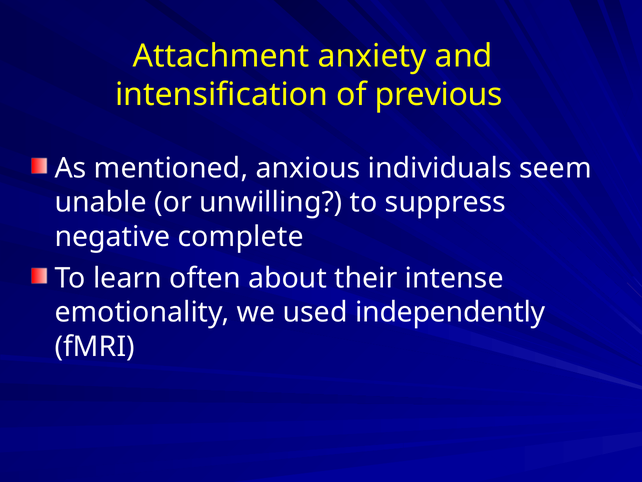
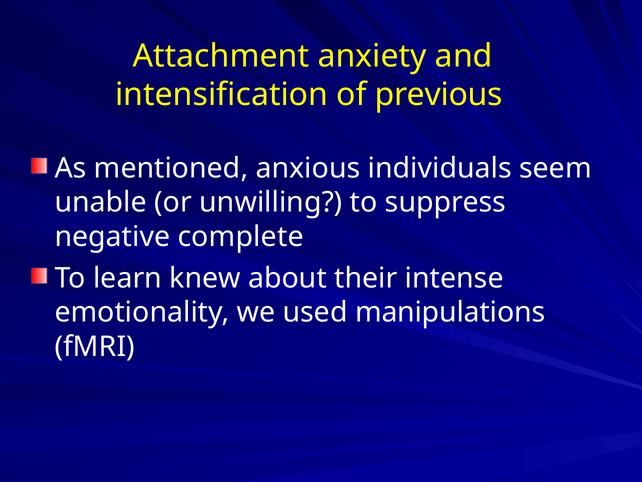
often: often -> knew (205, 278)
independently: independently -> manipulations (450, 312)
